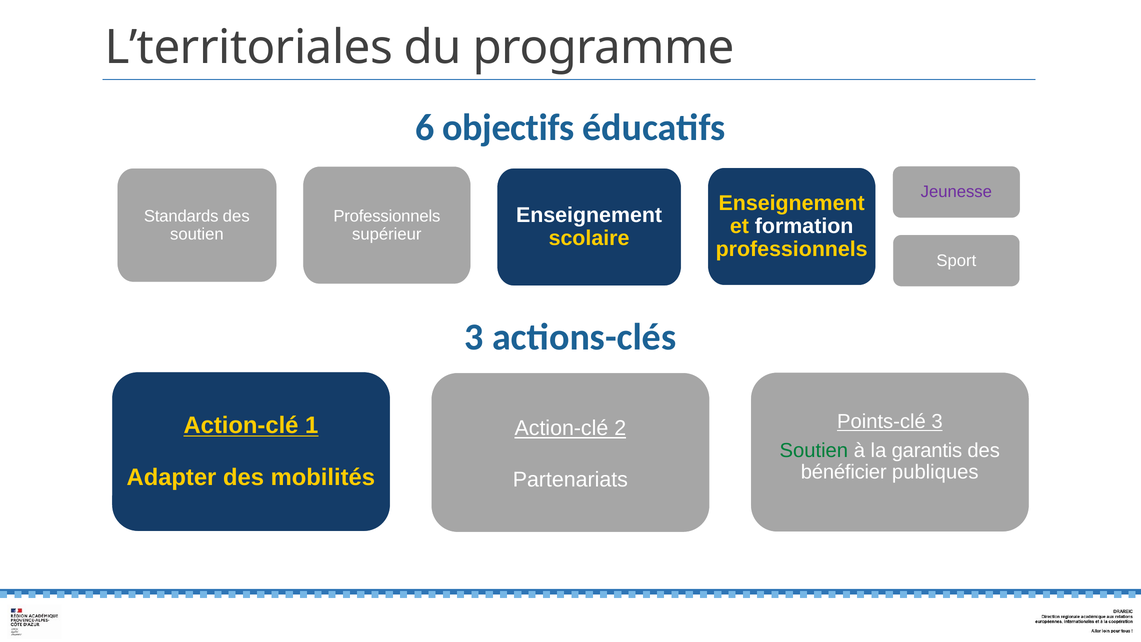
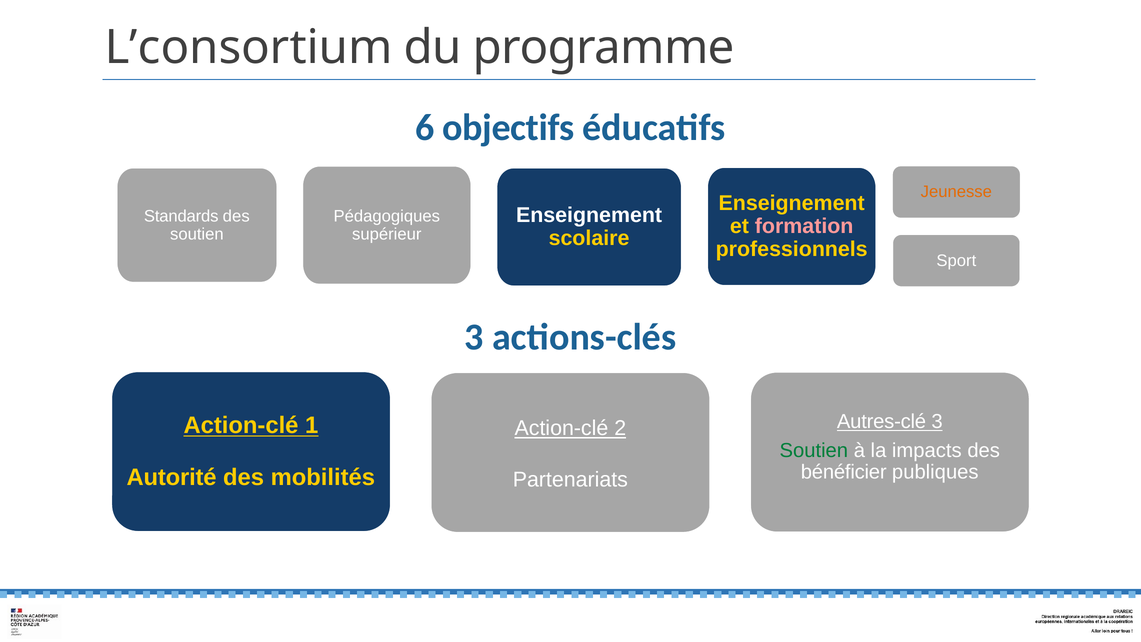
L’territoriales: L’territoriales -> L’consortium (249, 48)
Jeunesse colour: purple -> orange (956, 192)
Professionnels: Professionnels -> Pédagogiques (387, 216)
formation colour: white -> pink (804, 226)
Points-clé: Points-clé -> Autres-clé (882, 421)
garantis: garantis -> impacts (927, 450)
Adapter: Adapter -> Autorité (172, 477)
